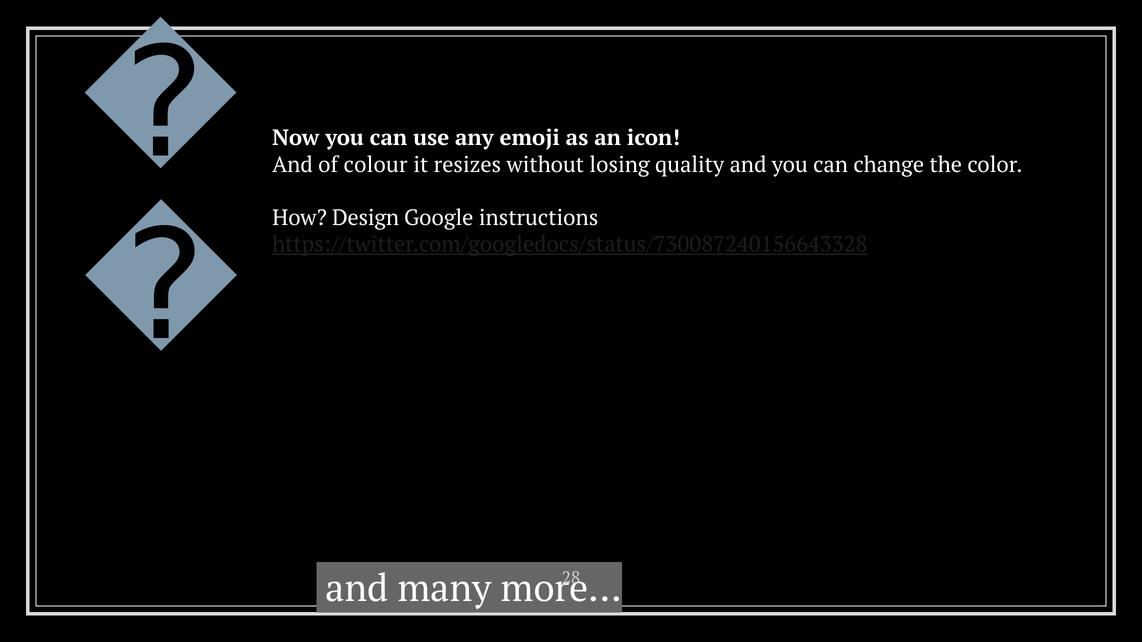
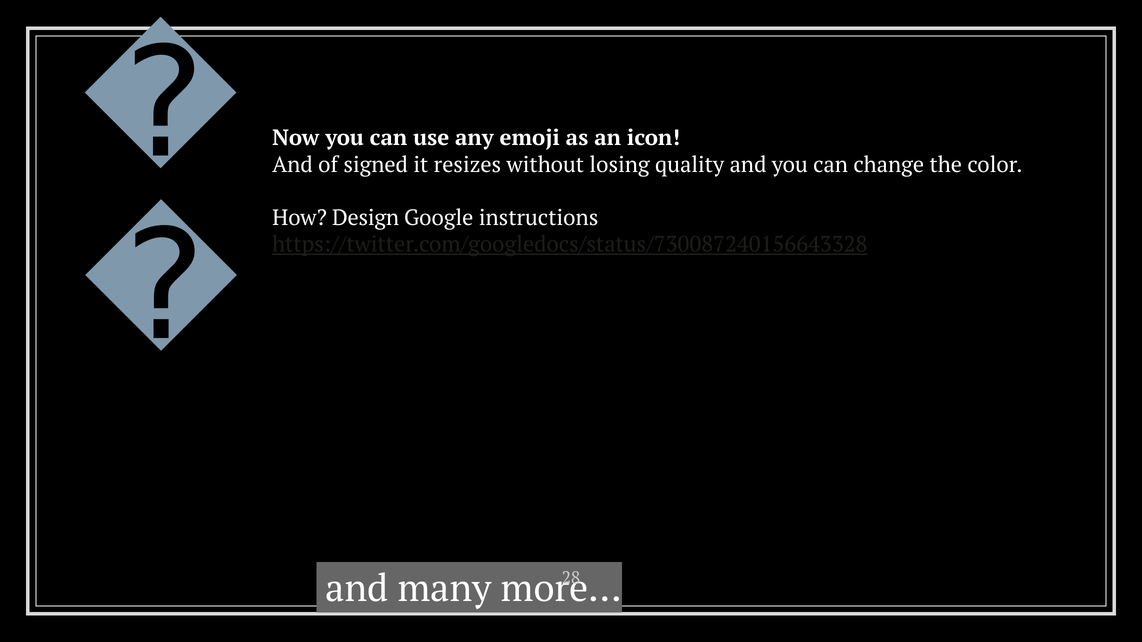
colour: colour -> signed (376, 165)
